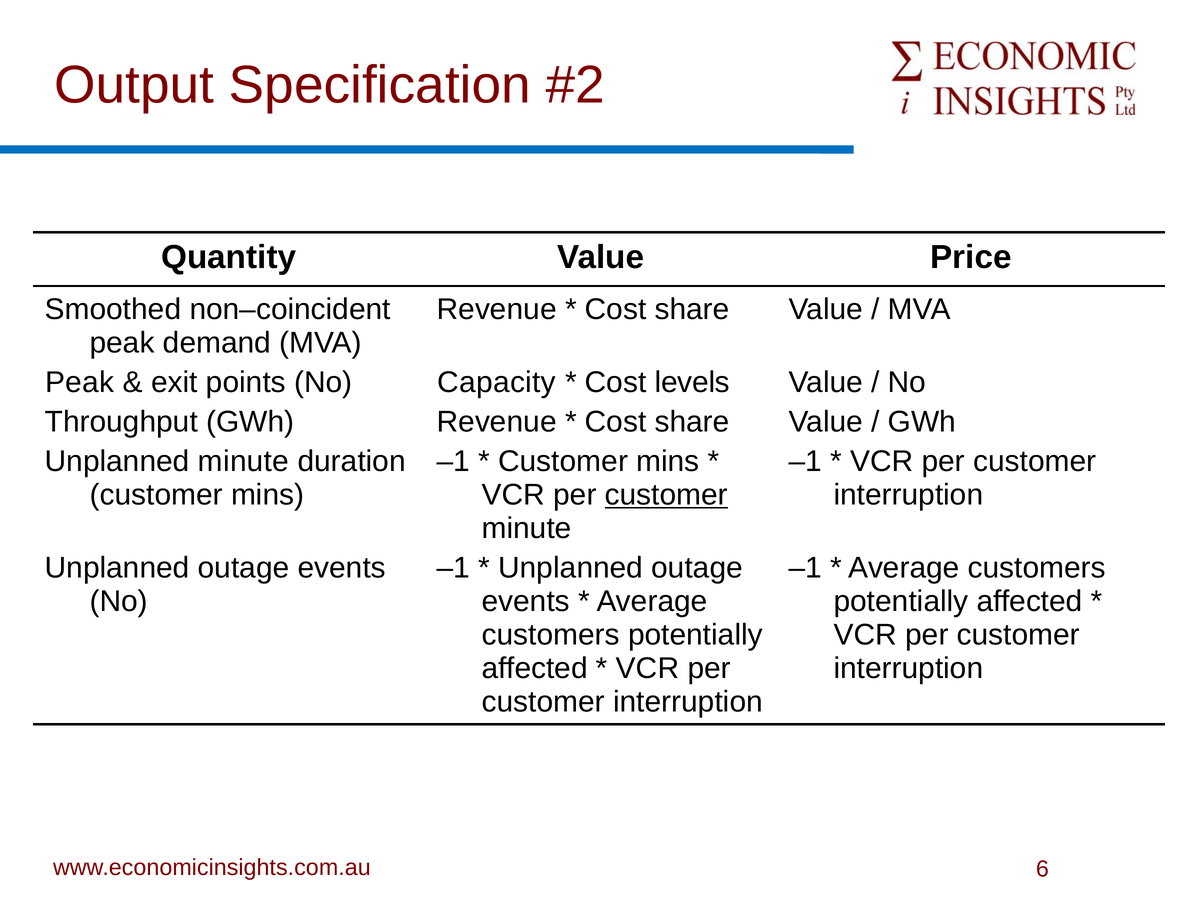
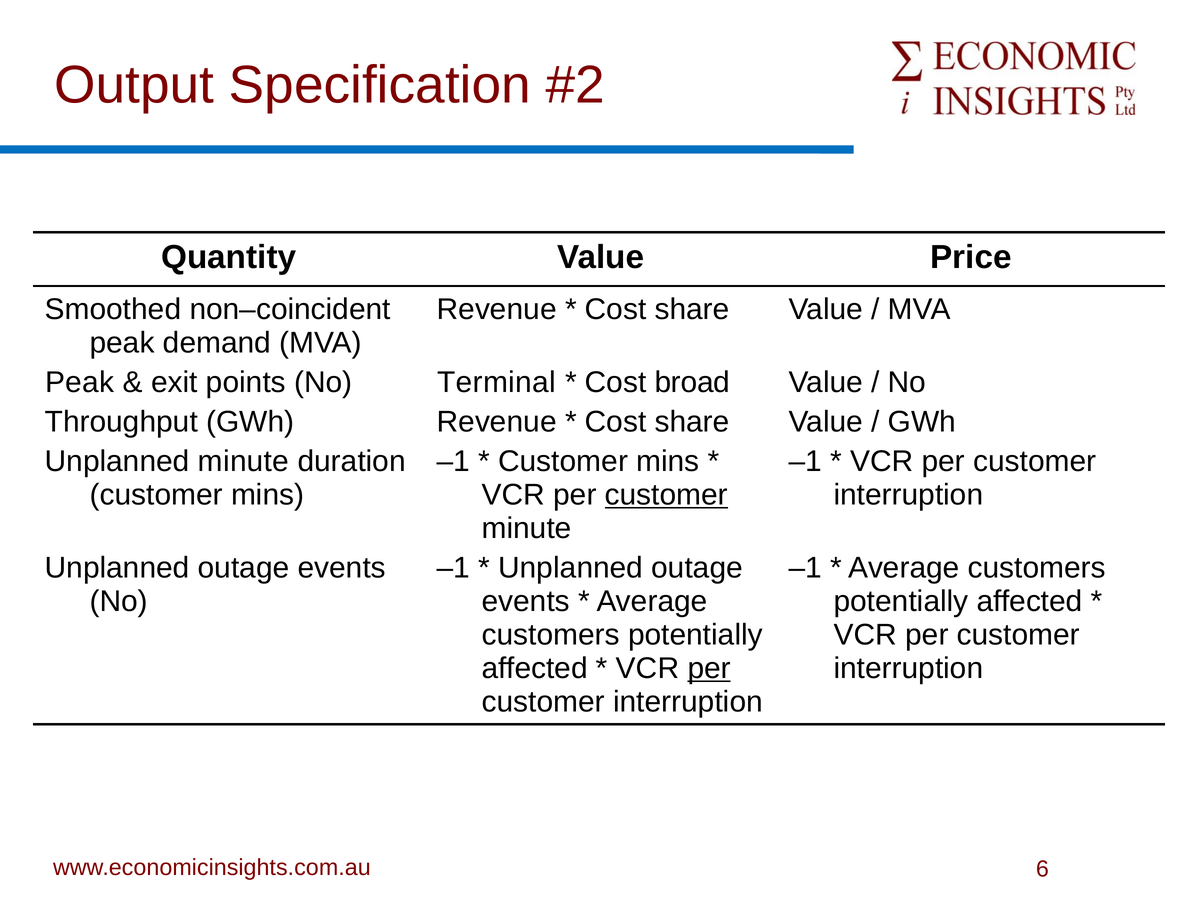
Capacity: Capacity -> Terminal (497, 383)
levels: levels -> broad (692, 383)
per underline: none -> present (709, 669)
